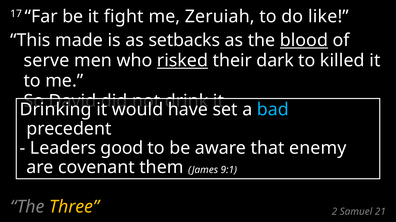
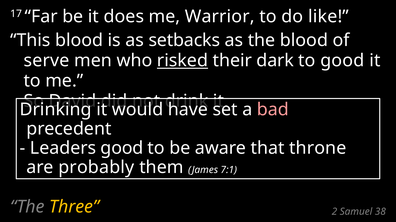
fight: fight -> does (124, 17)
Zeruiah: Zeruiah -> Warrior (220, 17)
This made: made -> blood (79, 40)
blood underline: present -> none (304, 40)
to killed: killed -> good (342, 61)
bad colour: light blue -> pink (273, 110)
enemy: enemy -> throne (318, 149)
covenant: covenant -> probably (96, 168)
9:1: 9:1 -> 7:1 (229, 170)
21: 21 -> 38 (380, 212)
